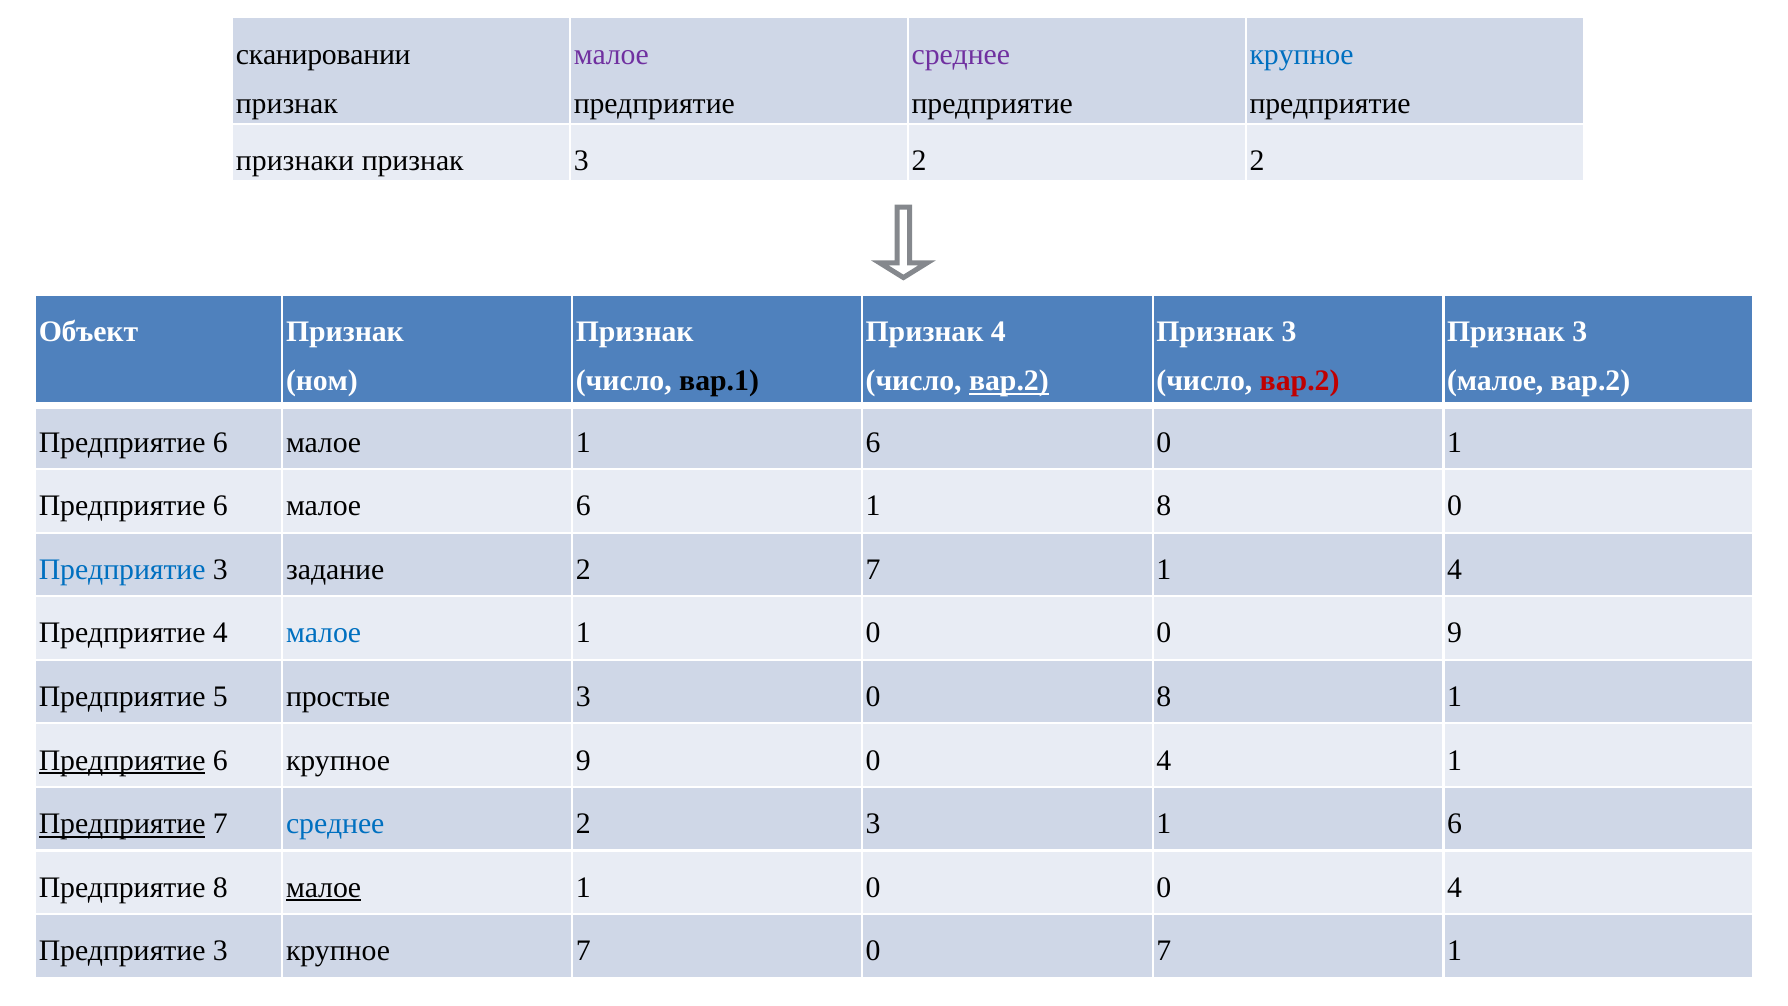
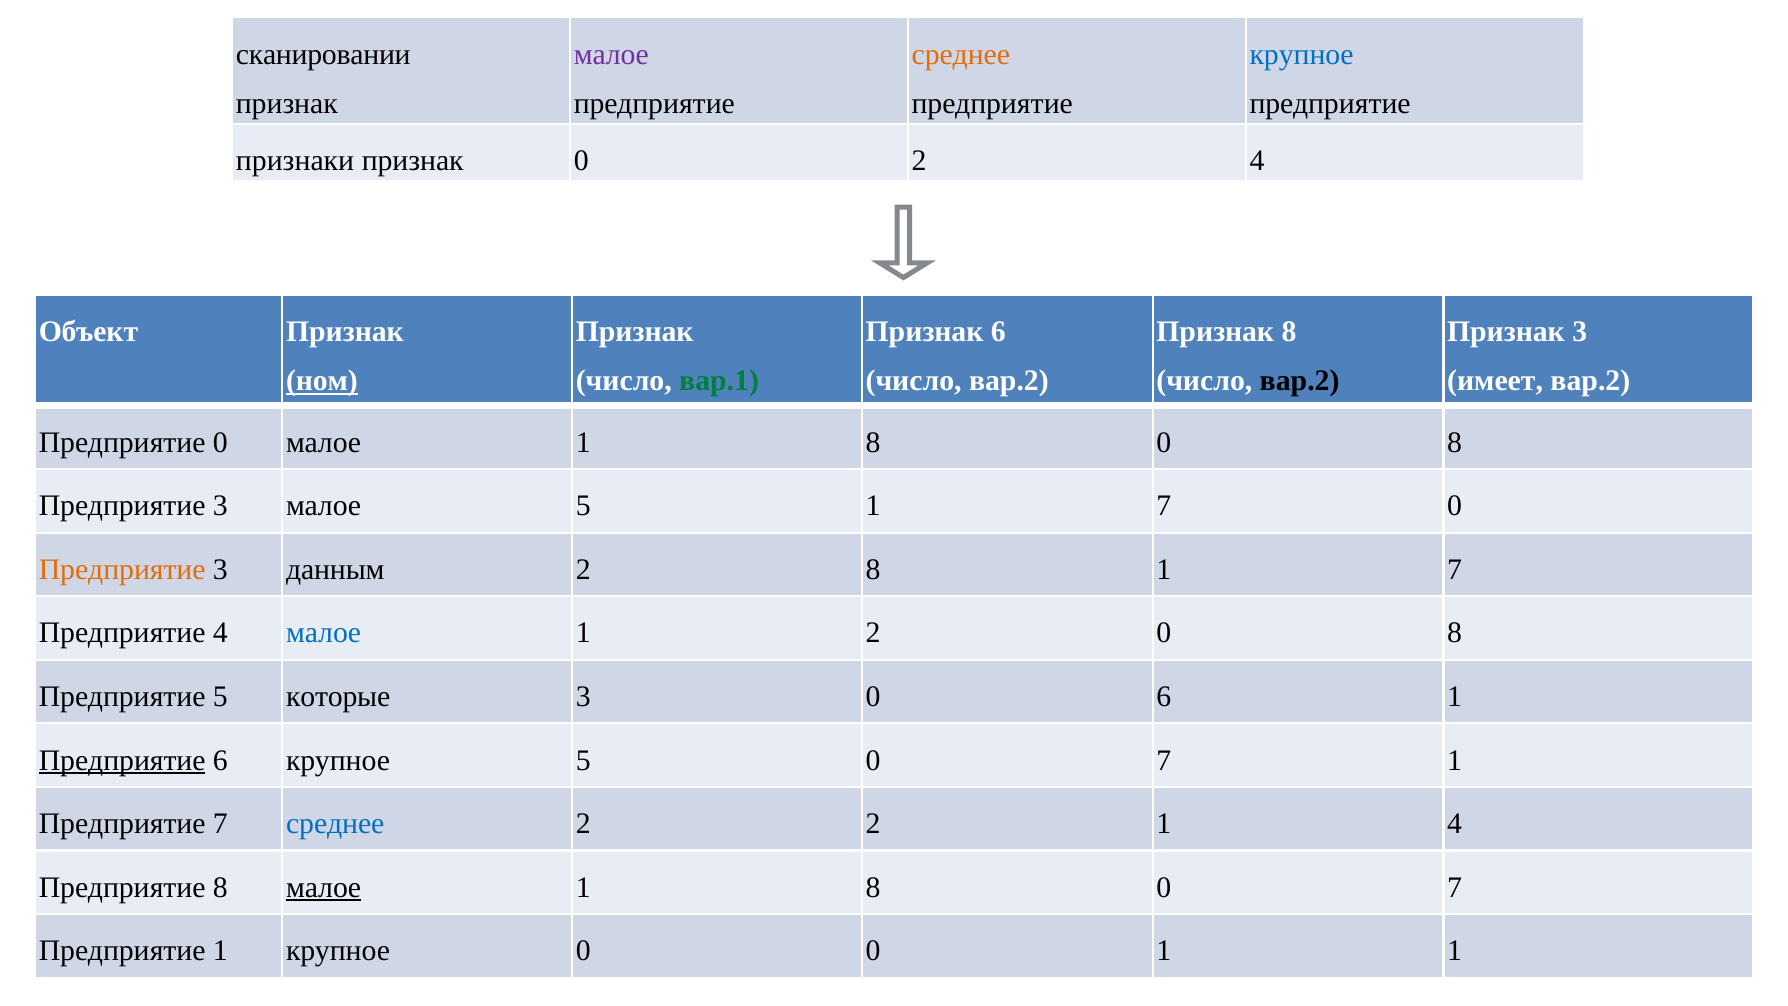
среднее colour: purple -> orange (961, 54)
3: 3 -> 0 (581, 161)
2 2: 2 -> 4 (1257, 161)
Признак 4: 4 -> 6 (998, 331)
3: 3 -> 8 (1289, 331)
ном underline: none -> present (322, 381)
вар.1 colour: black -> green (719, 381)
вар.2 underline: present -> none (1009, 381)
вар.2 colour: red -> black (1300, 381)
малое: малое -> имеет (1495, 381)
6: 6 -> 0 (220, 442)
6: 6 -> 8 (873, 442)
1: 1 -> 8 (1455, 442)
6: 6 -> 3 (220, 506)
малое 6: 6 -> 5 (583, 506)
8: 8 -> 7 (1164, 506)
Предприятие colour: blue -> orange (122, 569)
задание: задание -> данным (335, 569)
2 7: 7 -> 8 (873, 569)
4: 4 -> 7 (1455, 569)
0: 0 -> 2 (873, 633)
9: 9 -> 8 (1455, 633)
простые: простые -> которые (338, 697)
0 8: 8 -> 6 (1164, 697)
крупное 9: 9 -> 5 (583, 760)
4: 4 -> 7 (1164, 760)
Предприятие underline: present -> none (122, 824)
2 3: 3 -> 2 (873, 824)
6: 6 -> 4 (1455, 824)
0: 0 -> 8 (873, 887)
4: 4 -> 7 (1455, 887)
3: 3 -> 1 (220, 951)
крупное 7: 7 -> 0 (583, 951)
0 7: 7 -> 1 (1164, 951)
